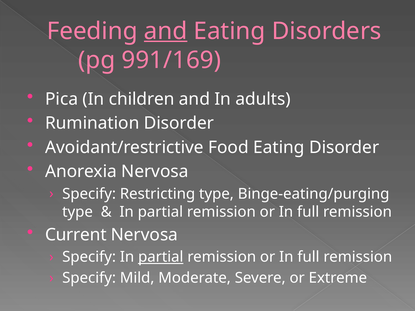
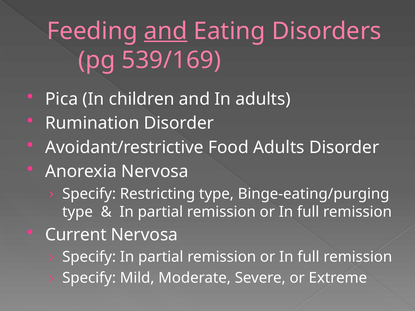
991/169: 991/169 -> 539/169 (171, 60)
Food Eating: Eating -> Adults (279, 148)
partial underline: present -> none (161, 257)
